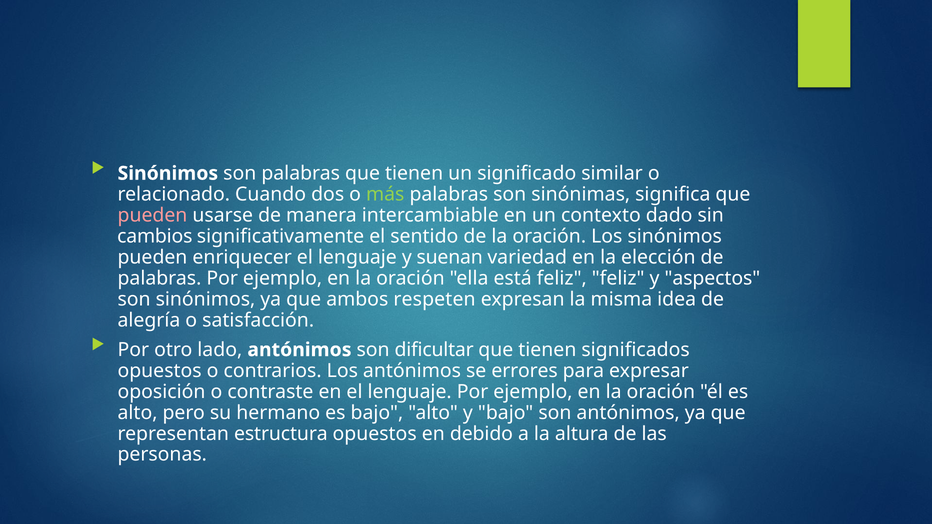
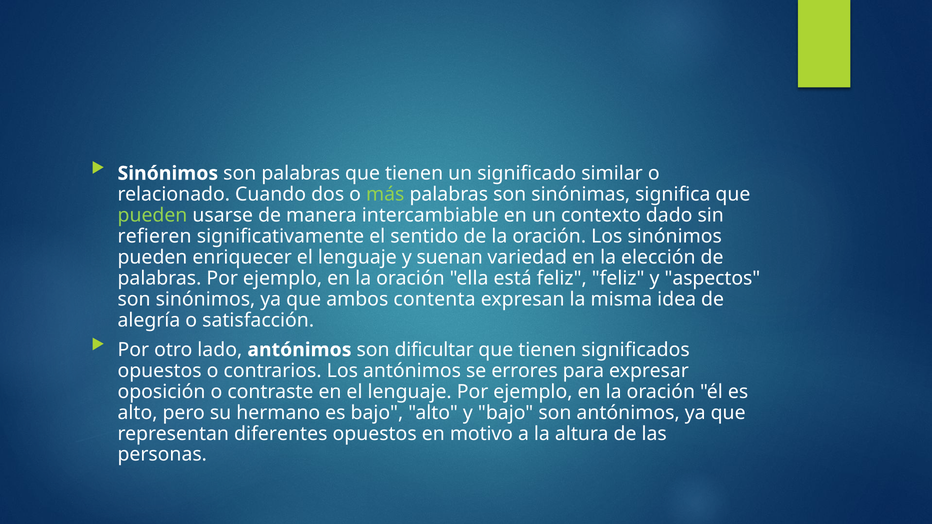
pueden colour: pink -> light green (152, 215)
cambios: cambios -> refieren (155, 236)
respeten: respeten -> contenta (435, 299)
estructura: estructura -> diferentes (281, 434)
debido: debido -> motivo (481, 434)
